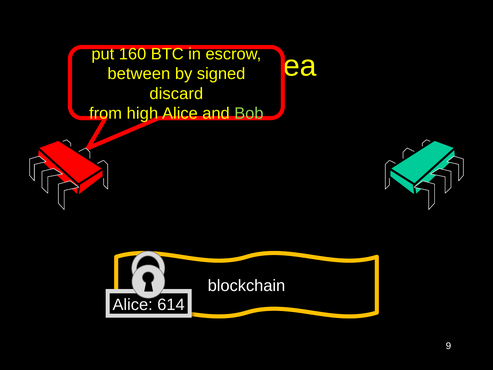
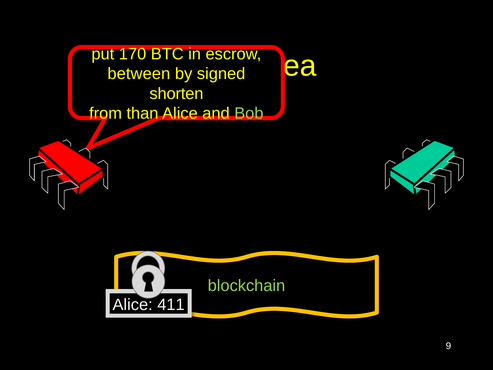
160: 160 -> 170 (133, 54)
discard: discard -> shorten (176, 94)
high: high -> than (142, 113)
blockchain colour: white -> light green (246, 286)
614: 614 -> 411 (171, 304)
